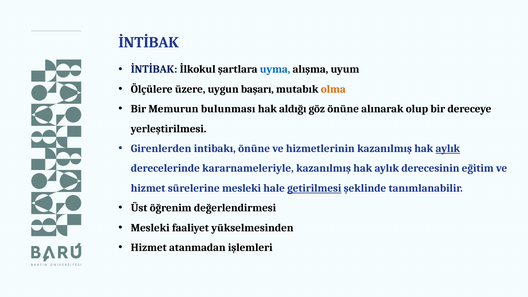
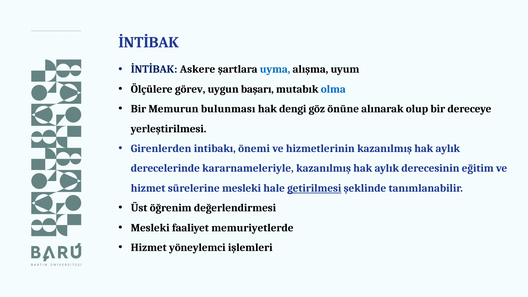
İlkokul: İlkokul -> Askere (198, 69)
üzere: üzere -> görev (190, 89)
olma colour: orange -> blue (333, 89)
aldığı: aldığı -> dengi (293, 109)
intibakı önüne: önüne -> önemi (254, 149)
aylık underline: present -> none (448, 149)
yükselmesinden: yükselmesinden -> memuriyetlerde (252, 228)
atanmadan: atanmadan -> yöneylemci (197, 248)
